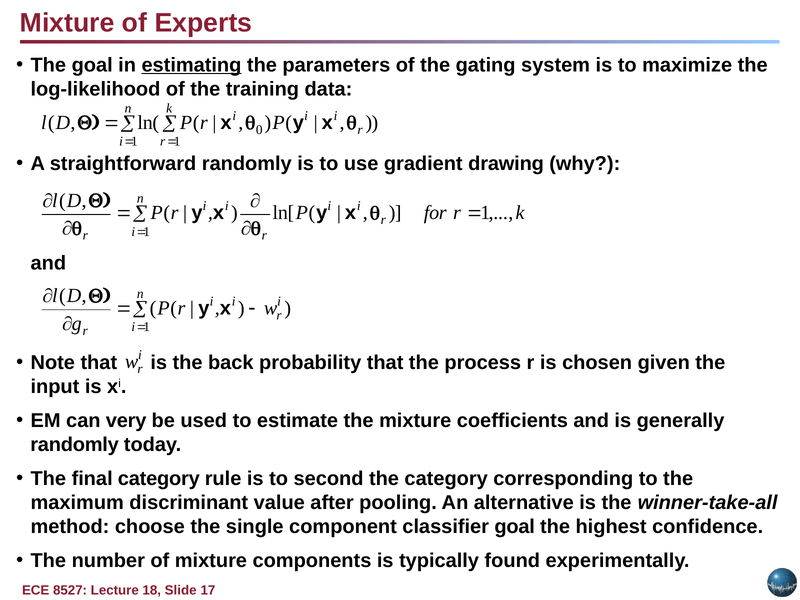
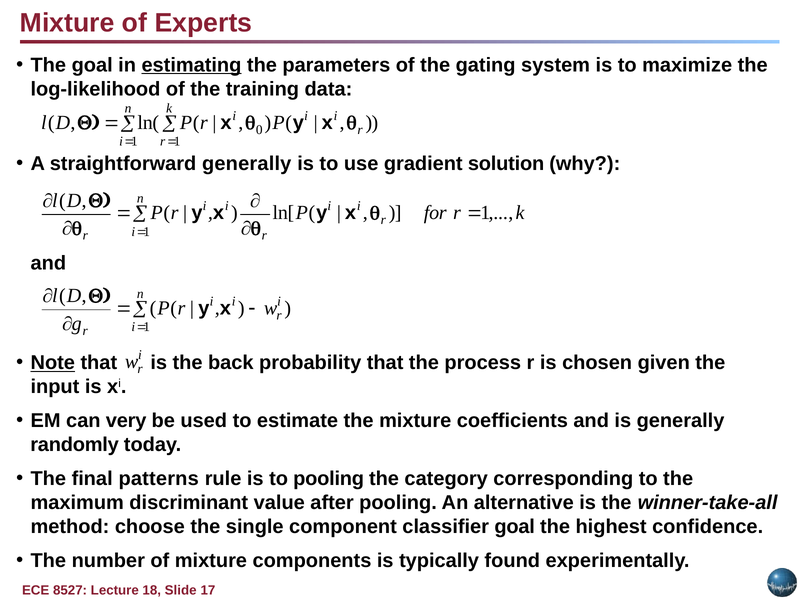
straightforward randomly: randomly -> generally (247, 164)
drawing: drawing -> solution (506, 164)
Note underline: none -> present (53, 363)
final category: category -> patterns (159, 479)
to second: second -> pooling (329, 479)
